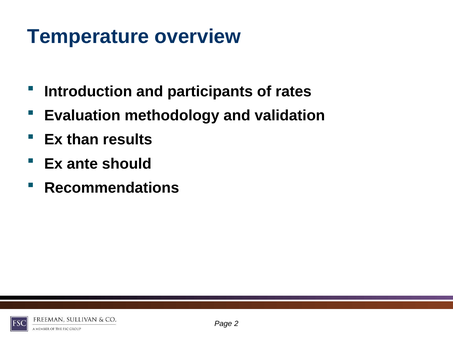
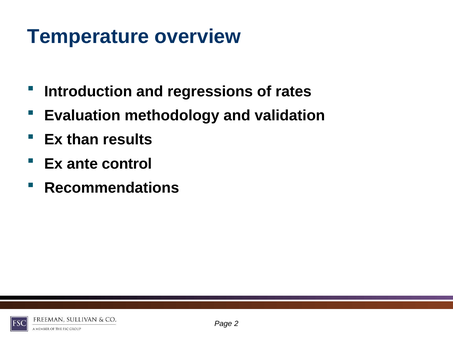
participants: participants -> regressions (210, 92)
should: should -> control (127, 164)
